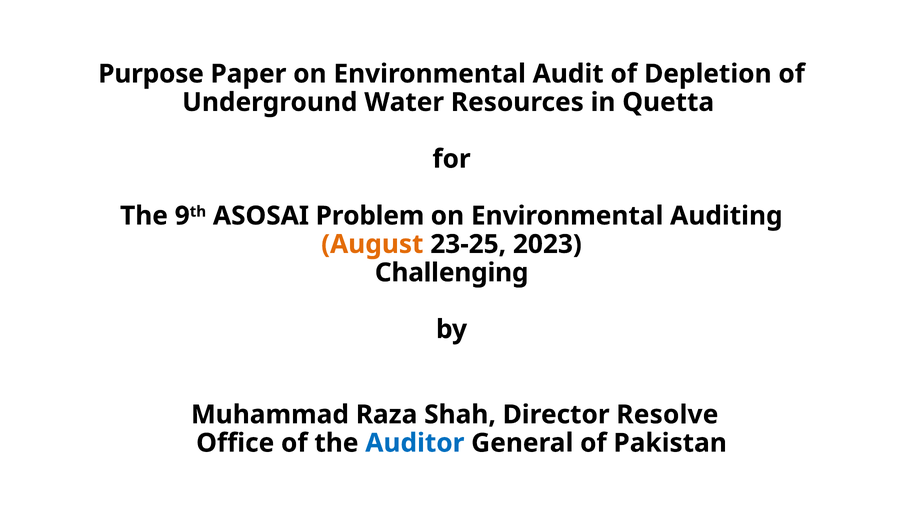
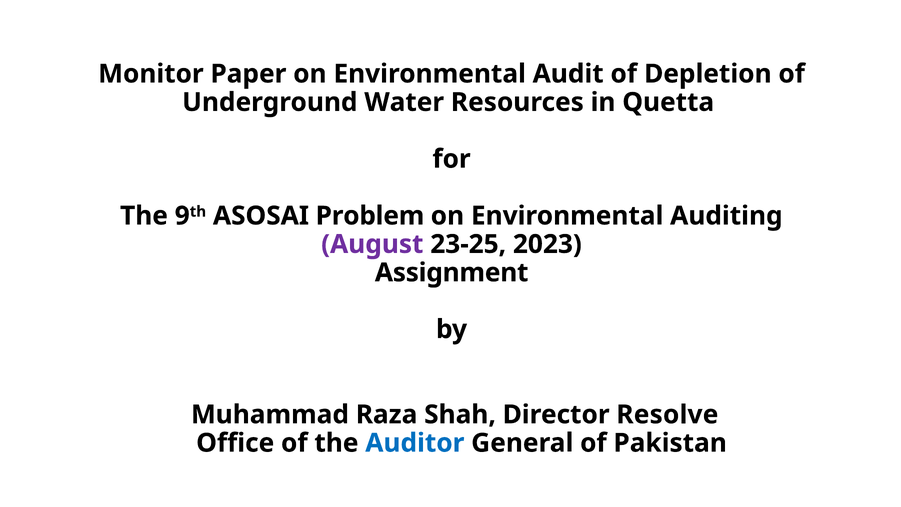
Purpose: Purpose -> Monitor (151, 74)
August colour: orange -> purple (372, 244)
Challenging: Challenging -> Assignment (452, 273)
